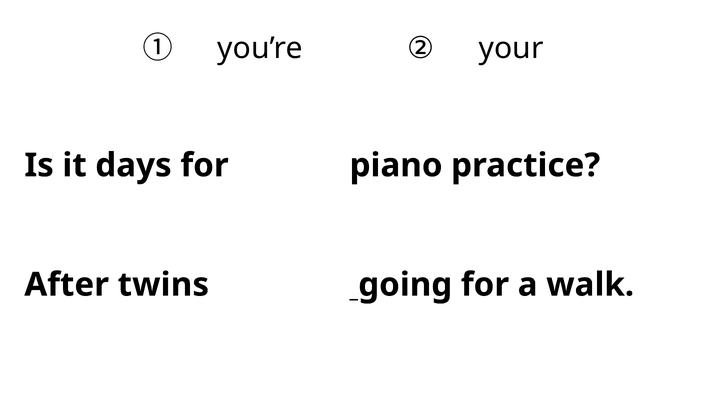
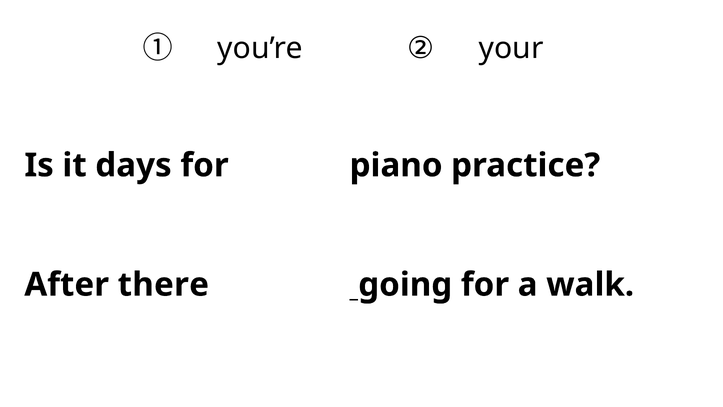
twins: twins -> there (163, 284)
